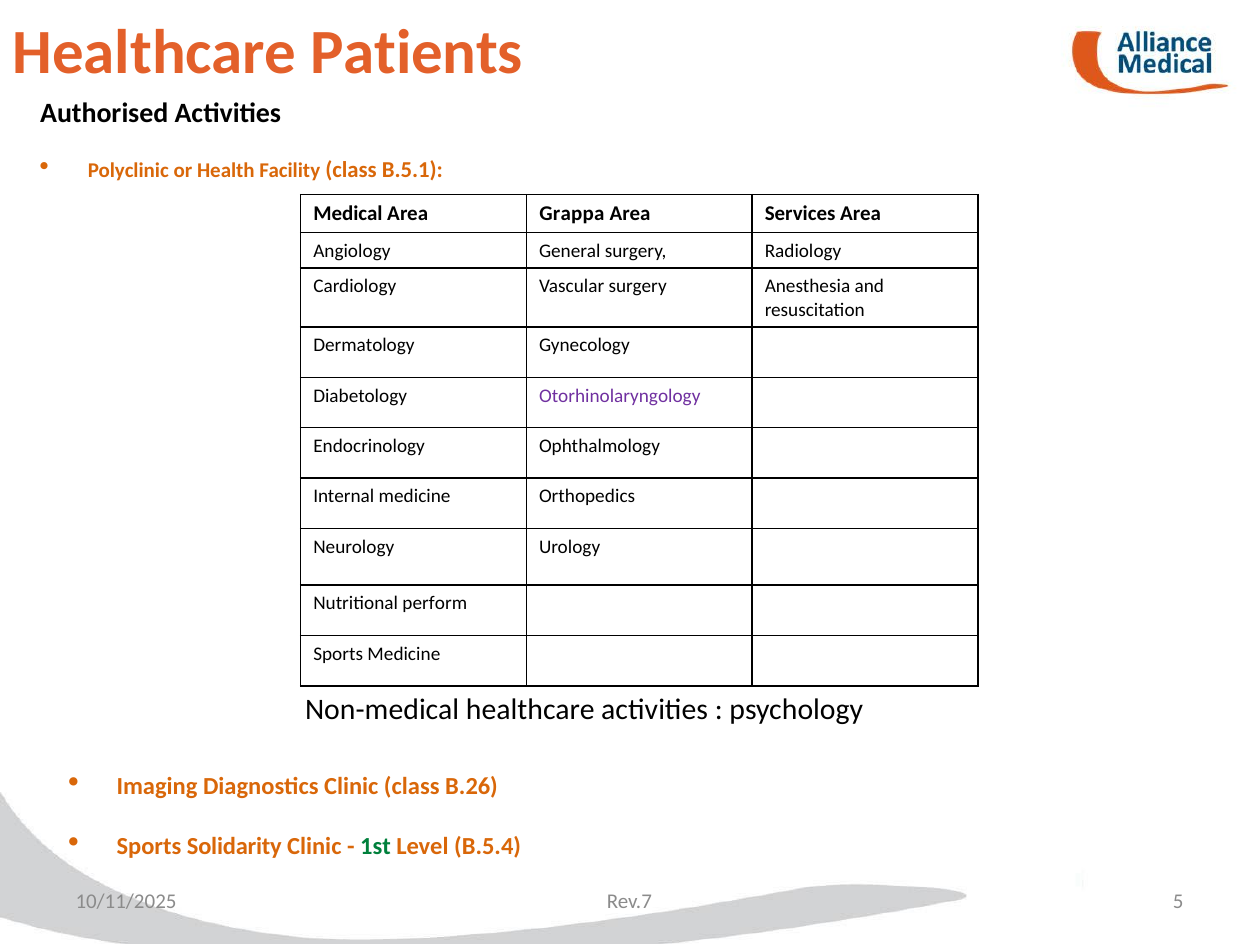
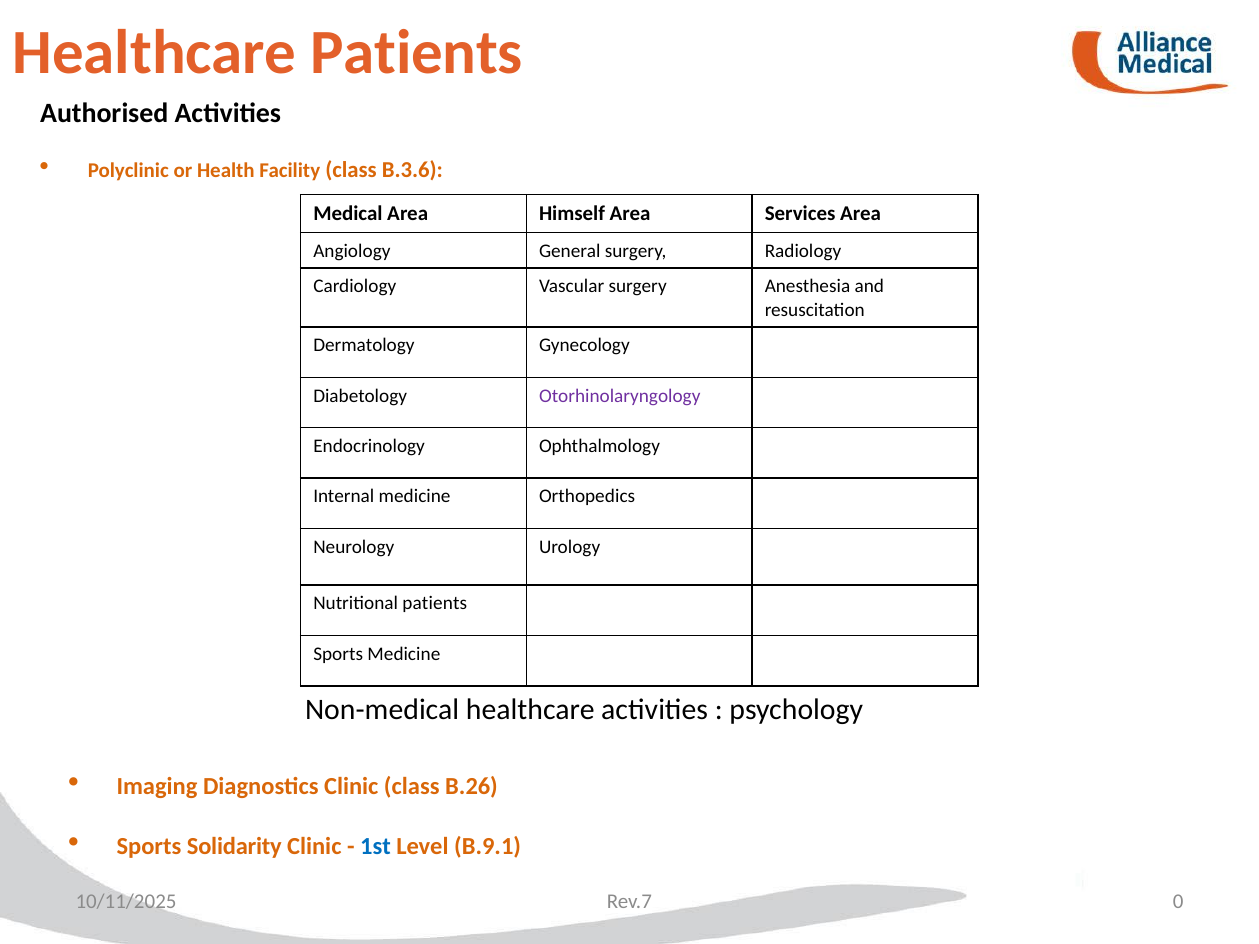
B.5.1: B.5.1 -> B.3.6 (412, 170)
Grappa: Grappa -> Himself (572, 214)
Nutritional perform: perform -> patients (435, 604)
1st colour: green -> blue (375, 847)
B.5.4: B.5.4 -> B.9.1 (488, 847)
5: 5 -> 0 (1178, 902)
